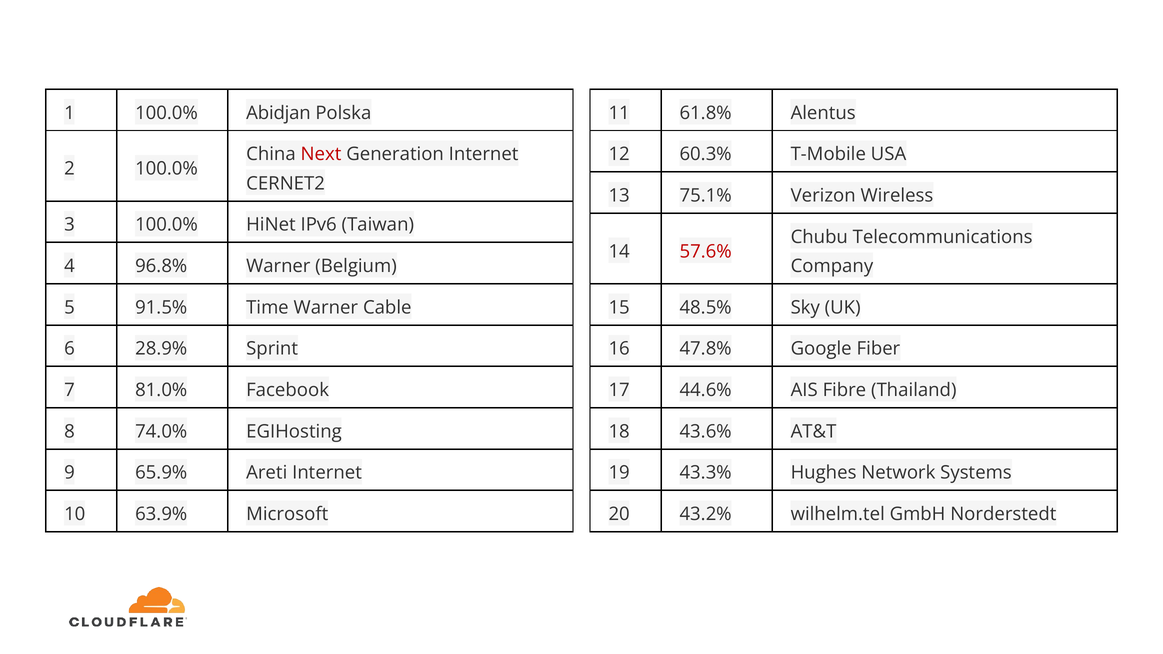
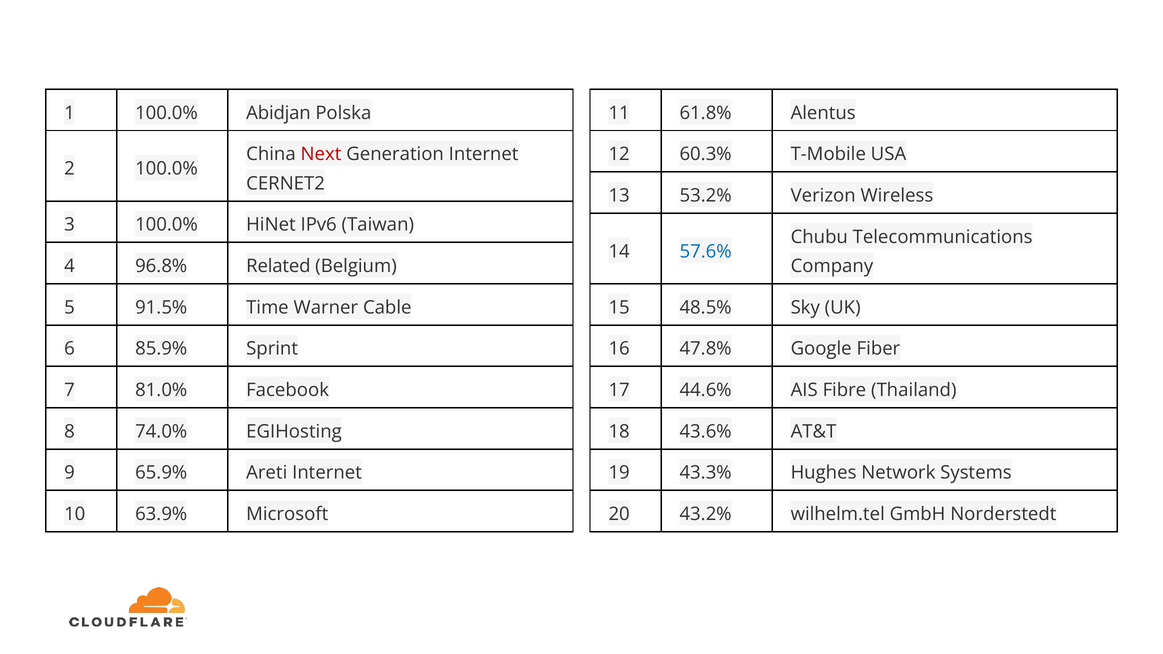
75.1%: 75.1% -> 53.2% (706, 196)
57.6% colour: red -> blue (706, 252)
96.8% Warner: Warner -> Related (278, 266)
28.9%: 28.9% -> 85.9% (161, 349)
